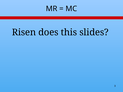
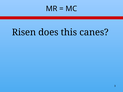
slides: slides -> canes (94, 32)
